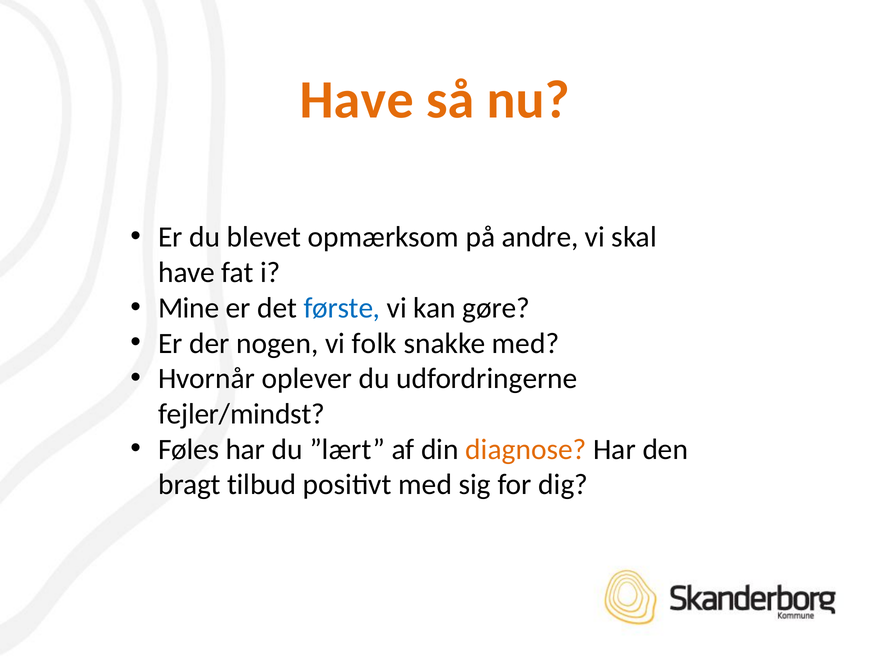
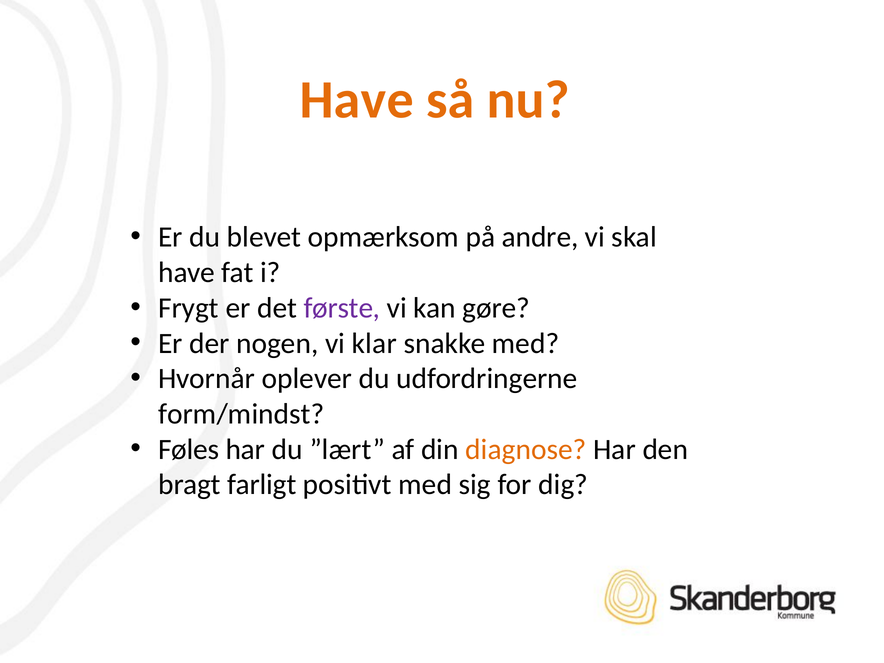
Mine: Mine -> Frygt (188, 308)
første colour: blue -> purple (342, 308)
folk: folk -> klar (374, 343)
fejler/mindst: fejler/mindst -> form/mindst (241, 414)
tilbud: tilbud -> farligt (262, 485)
